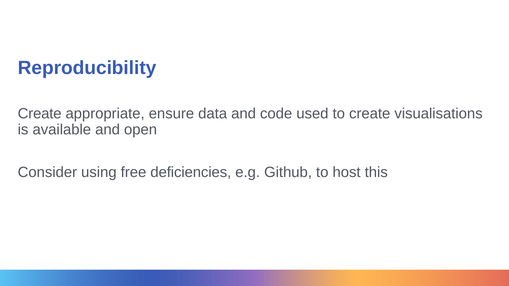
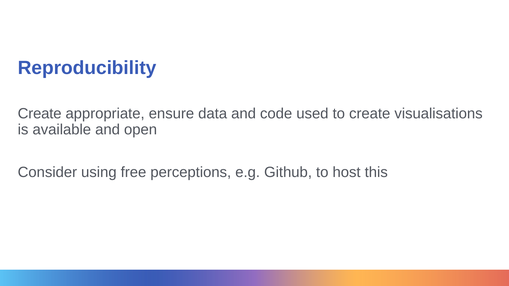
deficiencies: deficiencies -> perceptions (191, 173)
